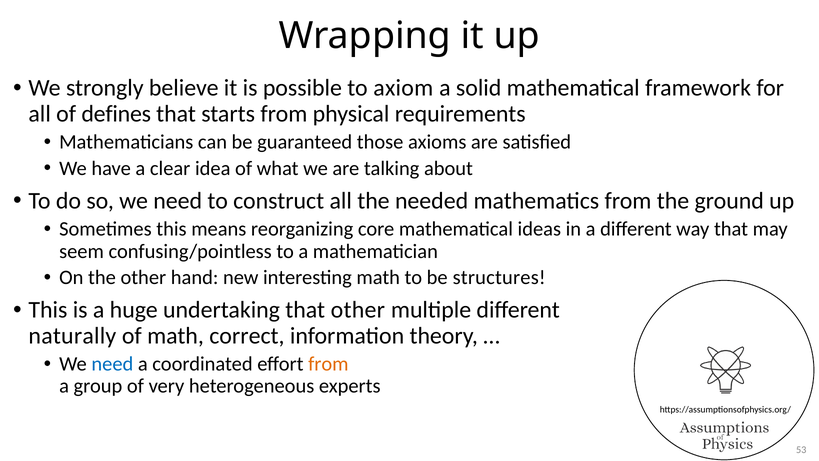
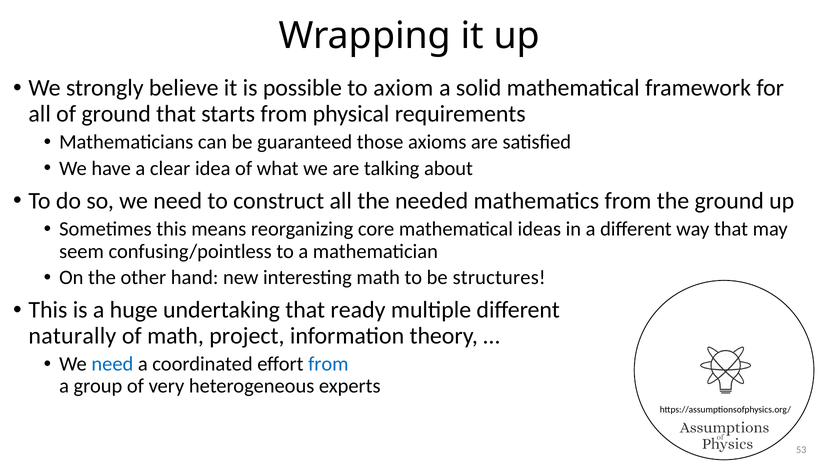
of defines: defines -> ground (116, 114)
that other: other -> ready (358, 310)
correct: correct -> project (247, 336)
from colour: orange -> blue (328, 364)
